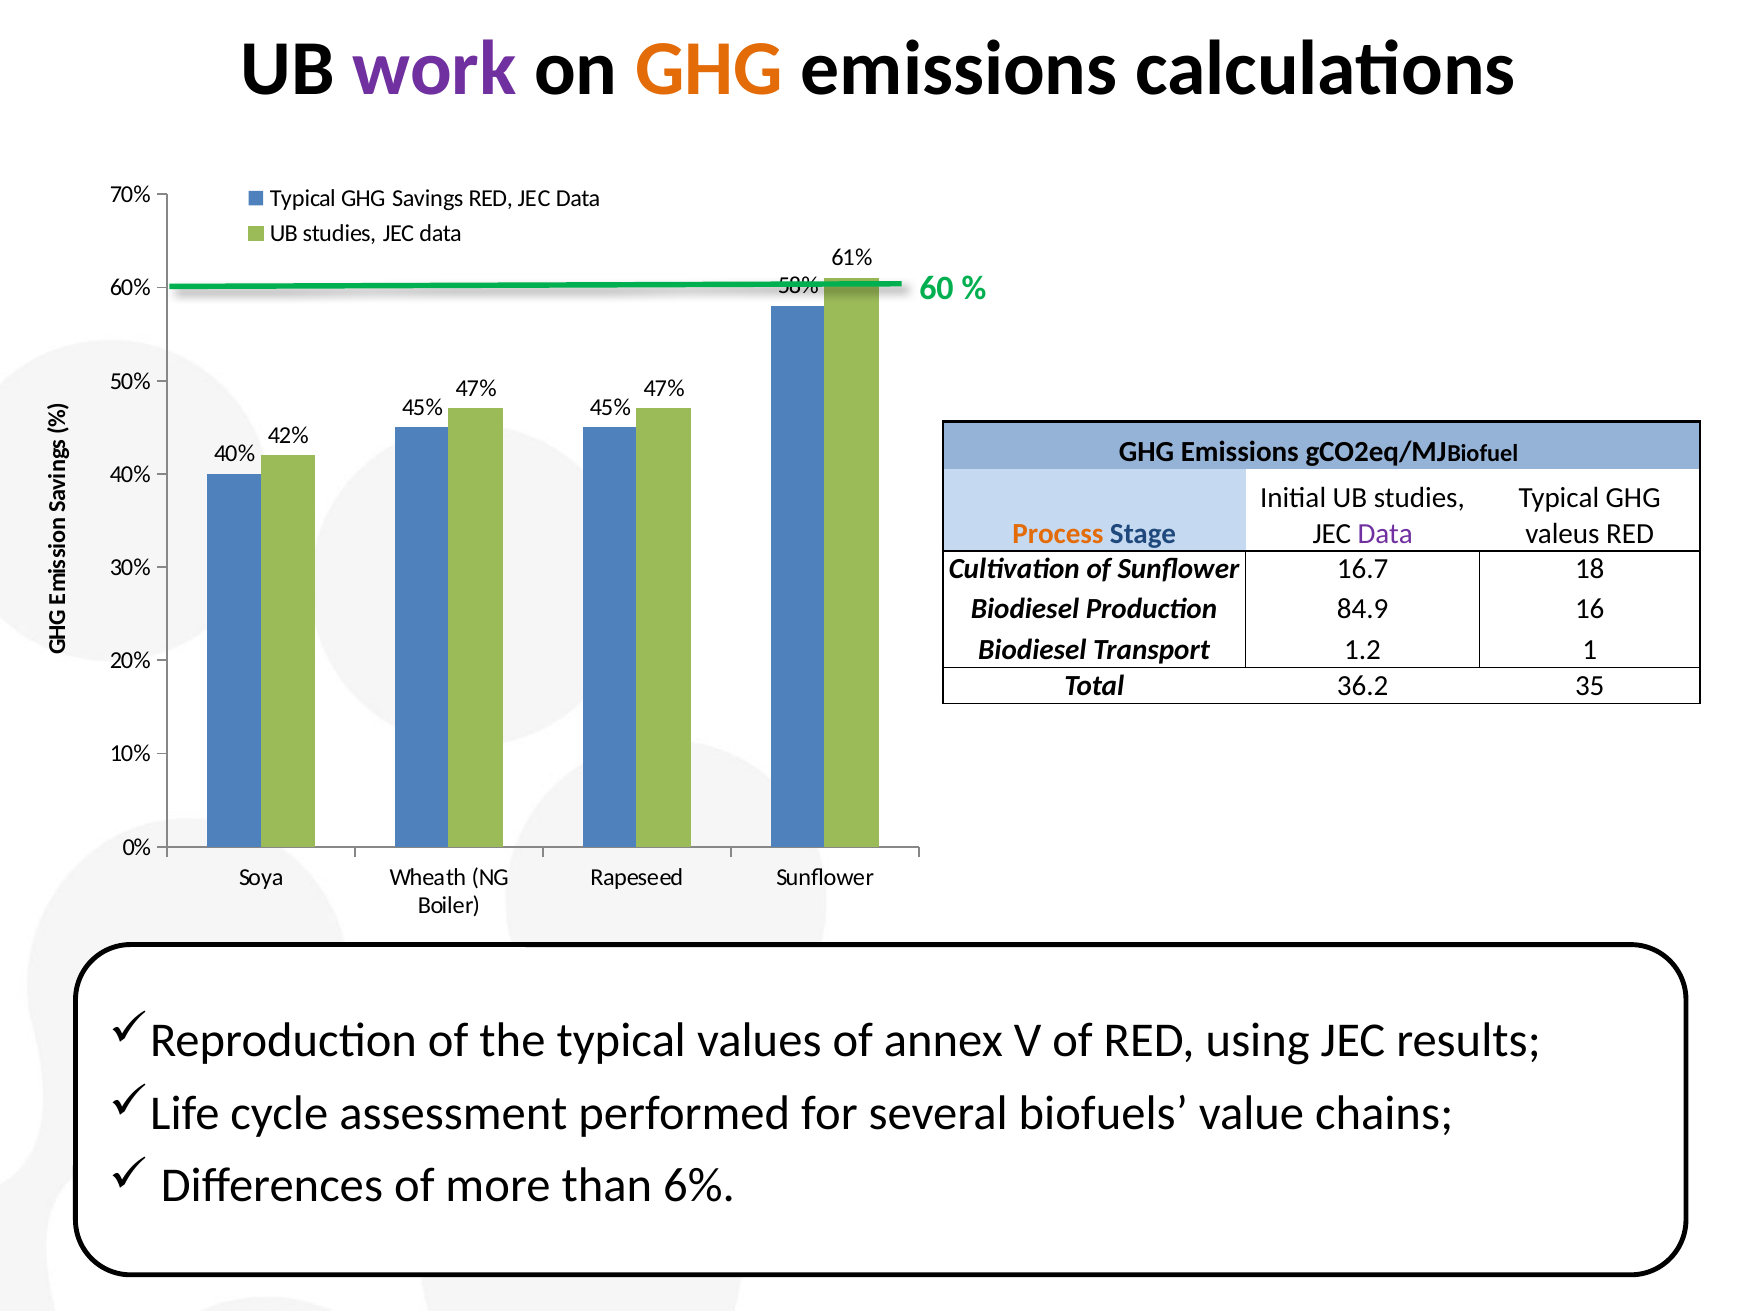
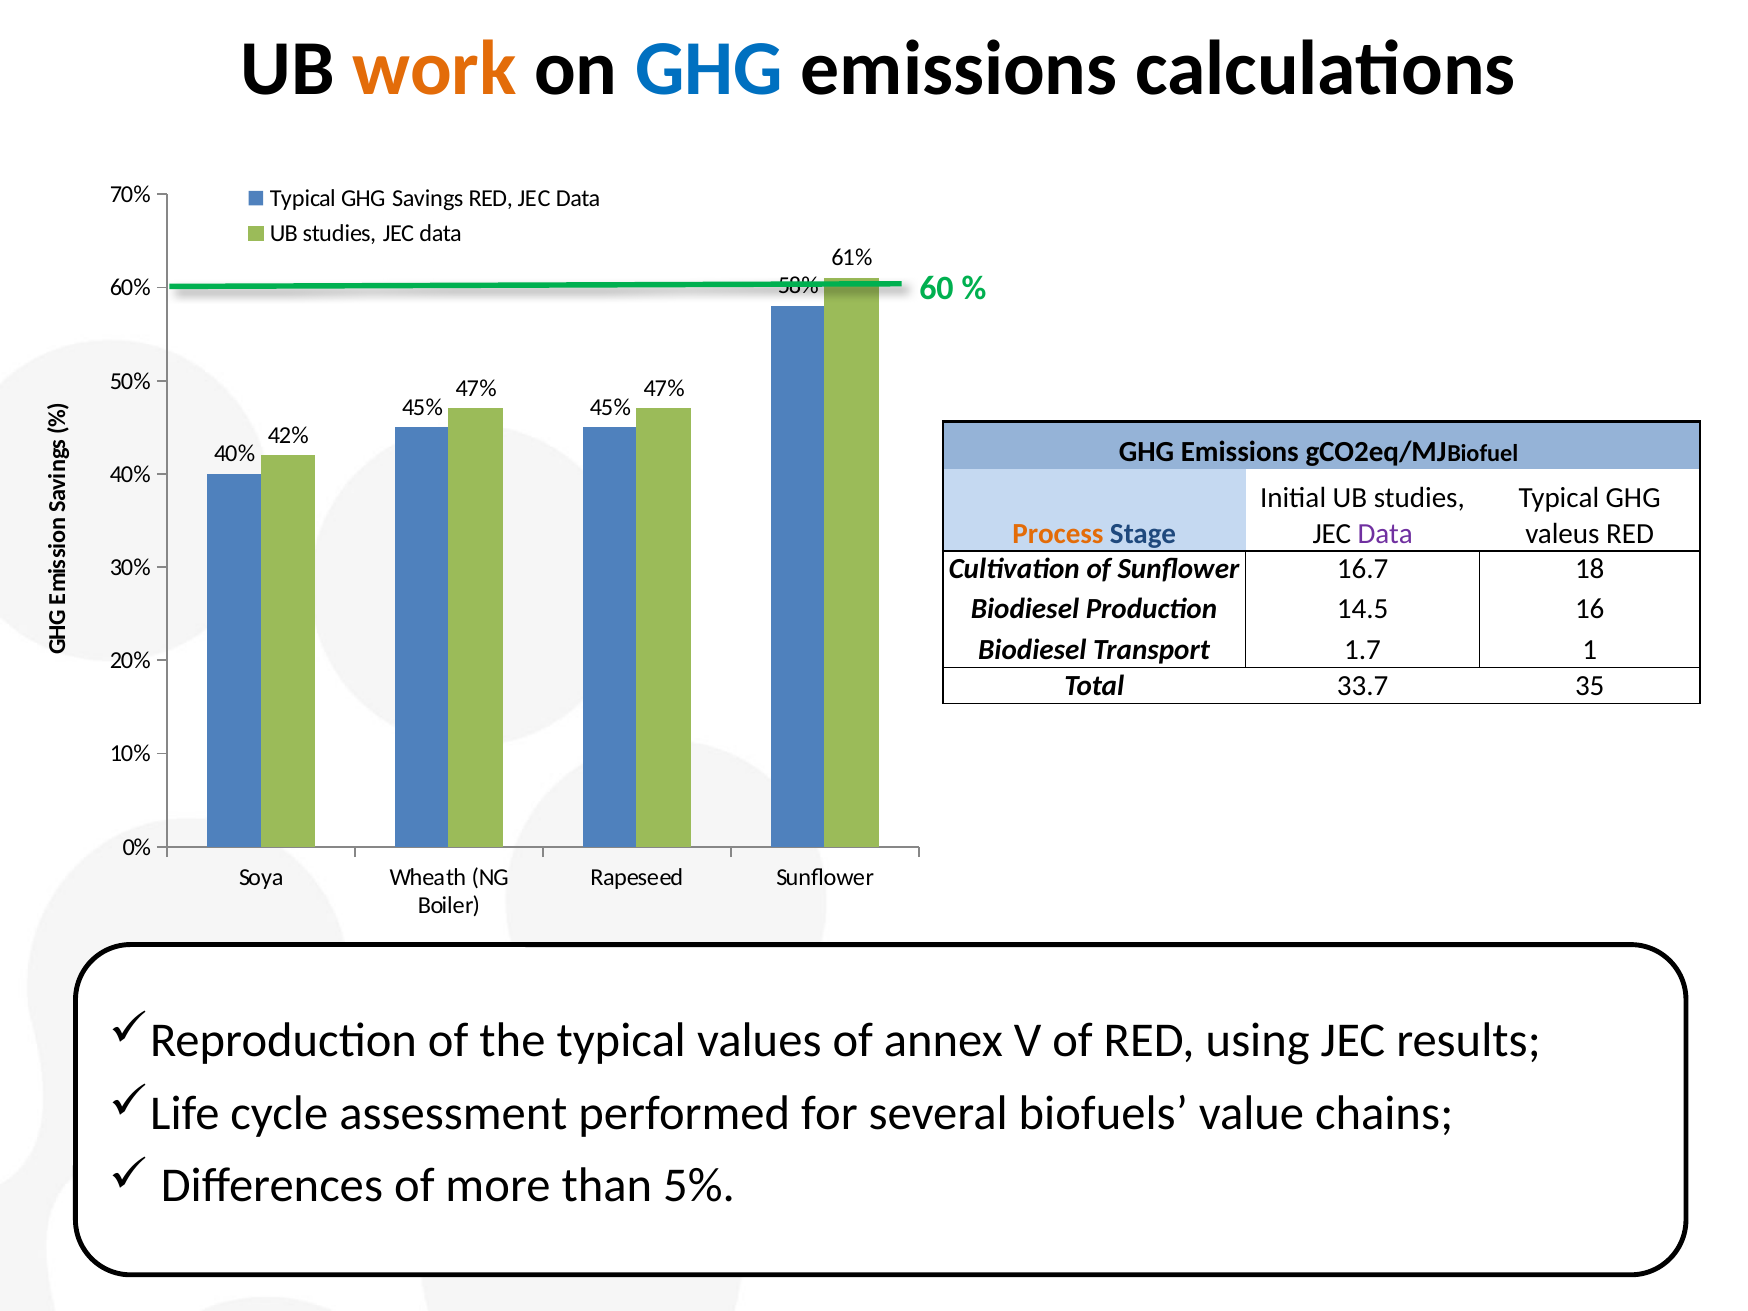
work colour: purple -> orange (435, 69)
GHG colour: orange -> blue (709, 69)
84.9: 84.9 -> 14.5 (1363, 609)
1.2: 1.2 -> 1.7 (1363, 650)
36.2: 36.2 -> 33.7 (1363, 686)
6%: 6% -> 5% (699, 1186)
